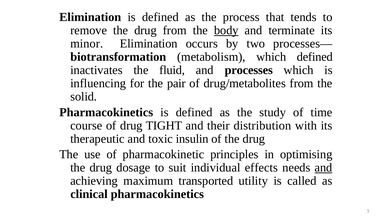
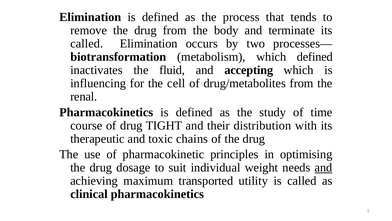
body underline: present -> none (226, 30)
minor: minor -> called (87, 43)
processes: processes -> accepting (249, 70)
pair: pair -> cell (176, 83)
solid: solid -> renal (84, 96)
insulin: insulin -> chains (192, 138)
effects: effects -> weight (261, 167)
